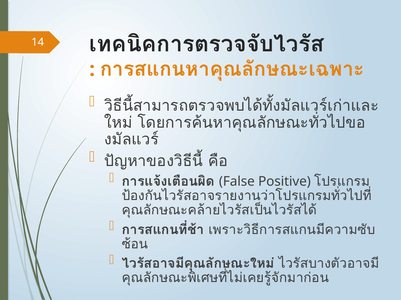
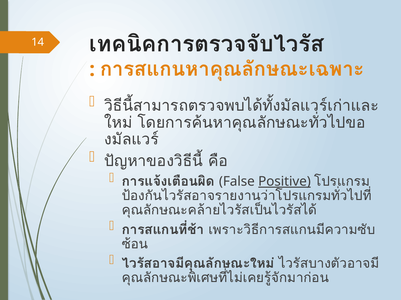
Positive underline: none -> present (285, 182)
